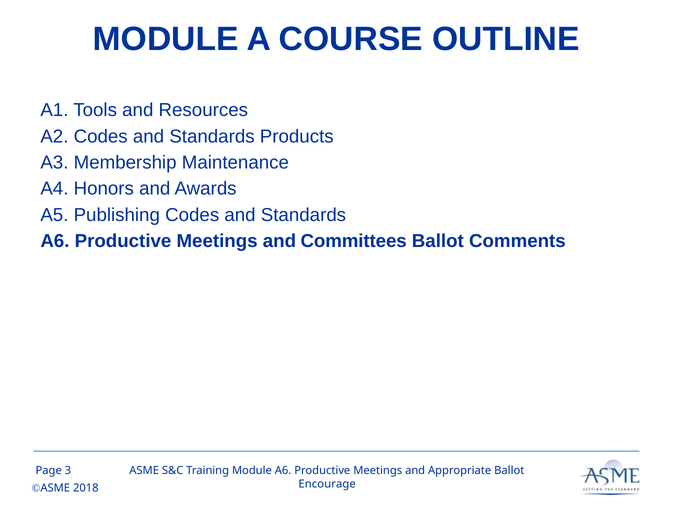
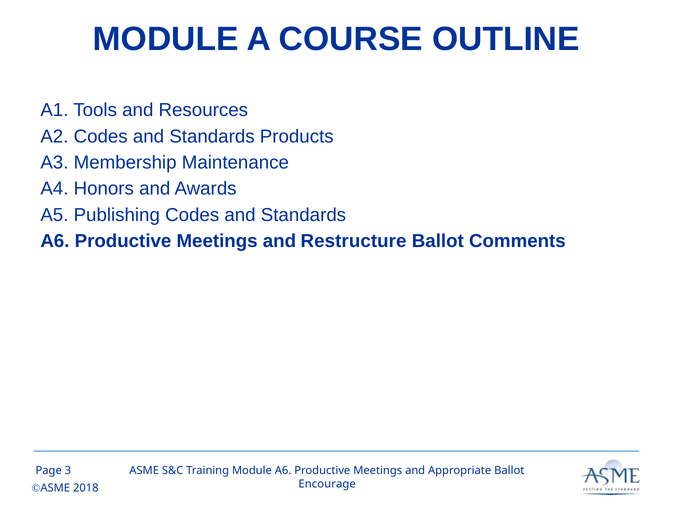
Committees: Committees -> Restructure (354, 241)
